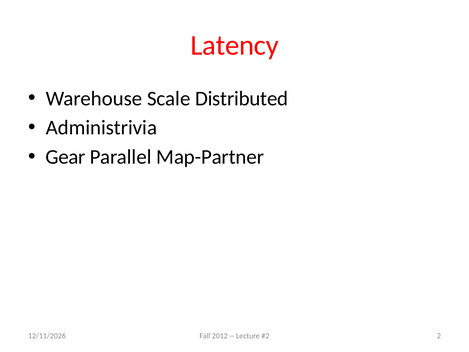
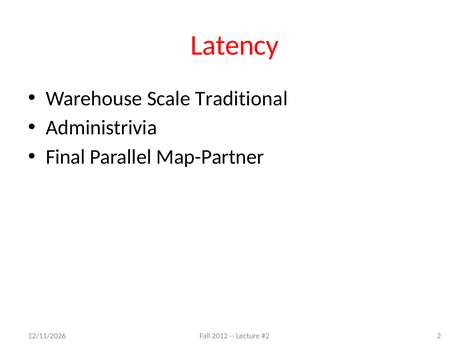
Distributed: Distributed -> Traditional (241, 98)
Gear: Gear -> Final (65, 157)
